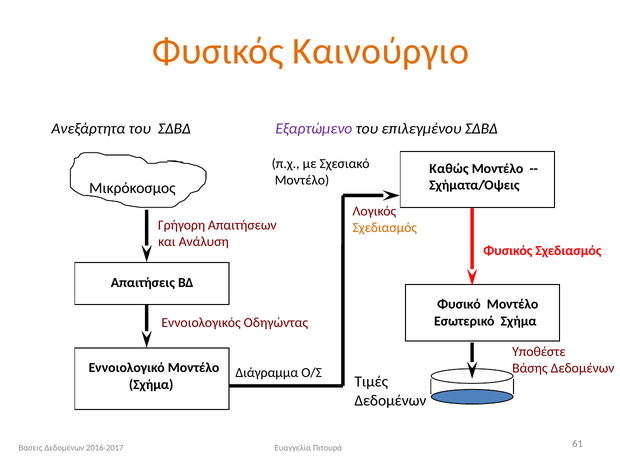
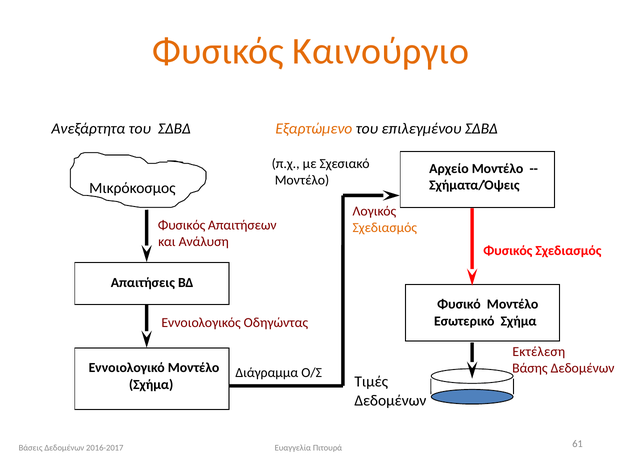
Εξαρτώμενο colour: purple -> orange (314, 129)
Καθώς: Καθώς -> Αρχείο (449, 169)
Γρήγορη: Γρήγορη -> Φυσικός (182, 225)
Υποθέστε: Υποθέστε -> Εκτέλεση (539, 352)
